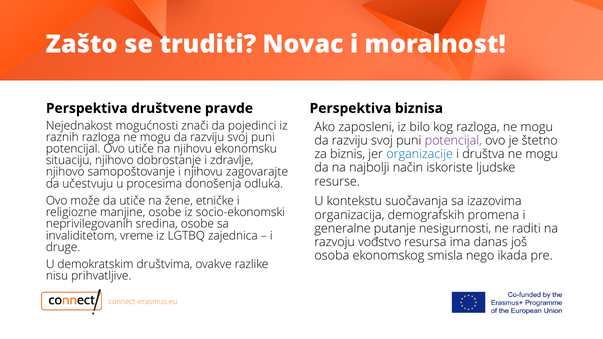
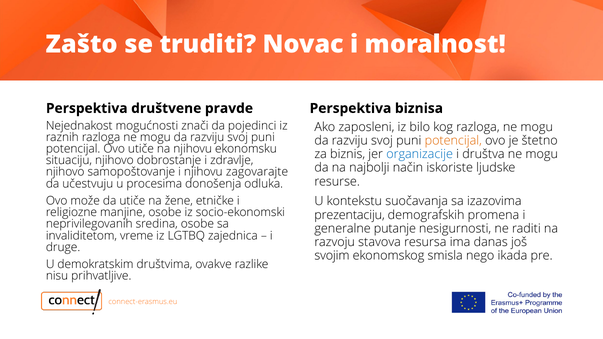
potencijal colour: purple -> orange (453, 141)
organizacija: organizacija -> prezentaciju (350, 215)
vođstvo: vođstvo -> stavova (380, 242)
osoba: osoba -> svojim (332, 256)
